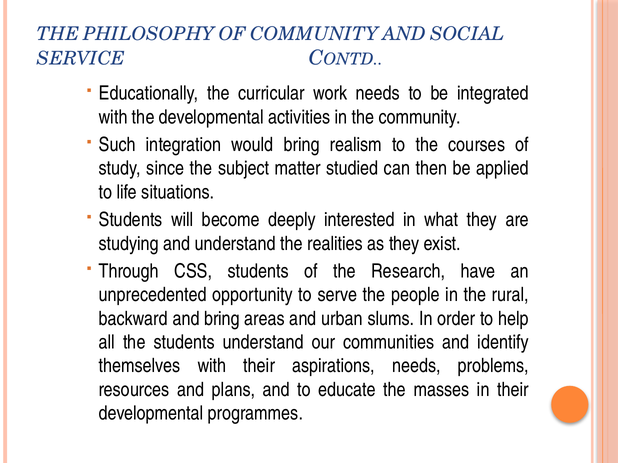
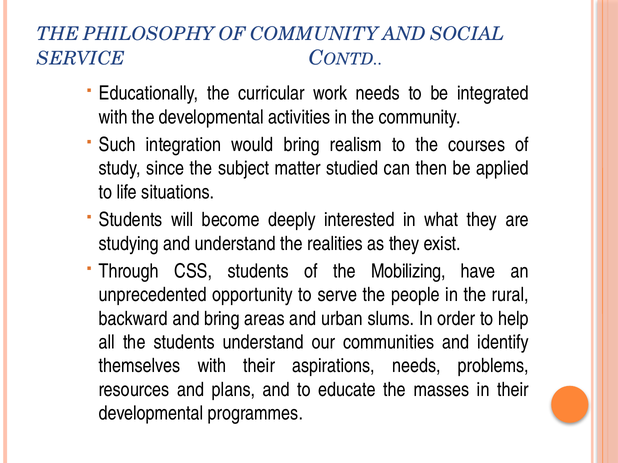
Research: Research -> Mobilizing (408, 272)
